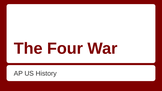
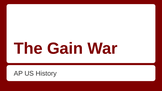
Four: Four -> Gain (65, 49)
